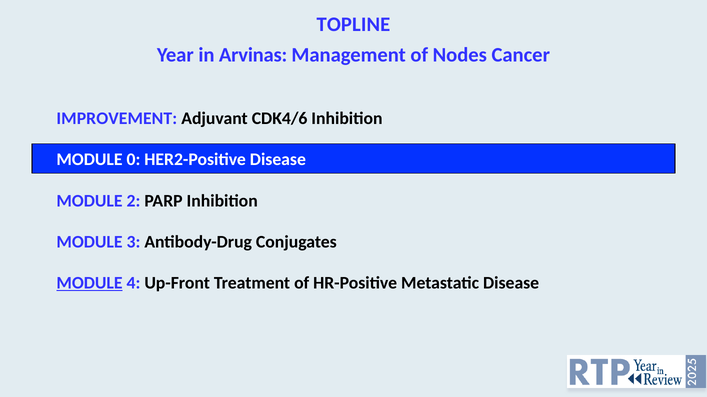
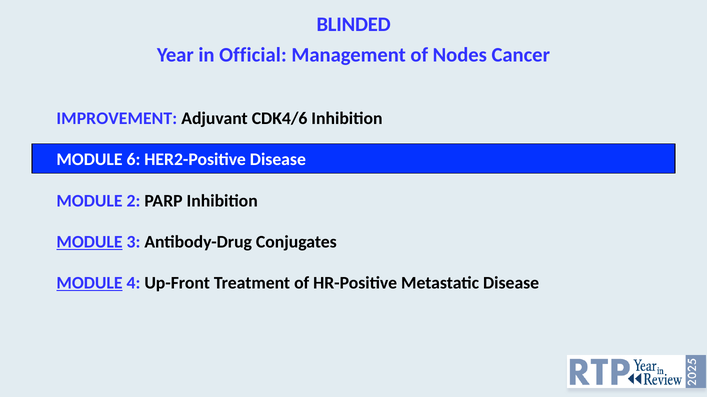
TOPLINE: TOPLINE -> BLINDED (354, 25)
Arvinas: Arvinas -> Official (253, 55)
0: 0 -> 6 (133, 160)
MODULE underline: none -> present (90, 242)
